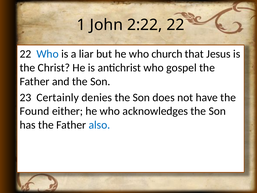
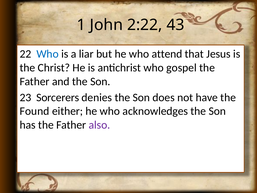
2:22 22: 22 -> 43 (175, 25)
church: church -> attend (167, 54)
Certainly: Certainly -> Sorcerers (58, 97)
also colour: blue -> purple (99, 125)
